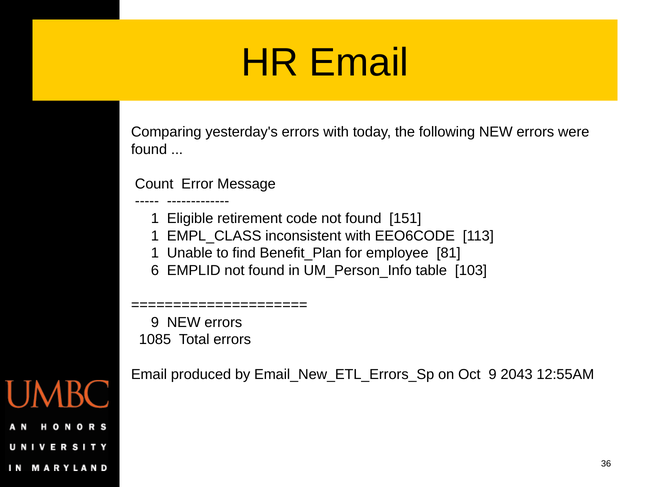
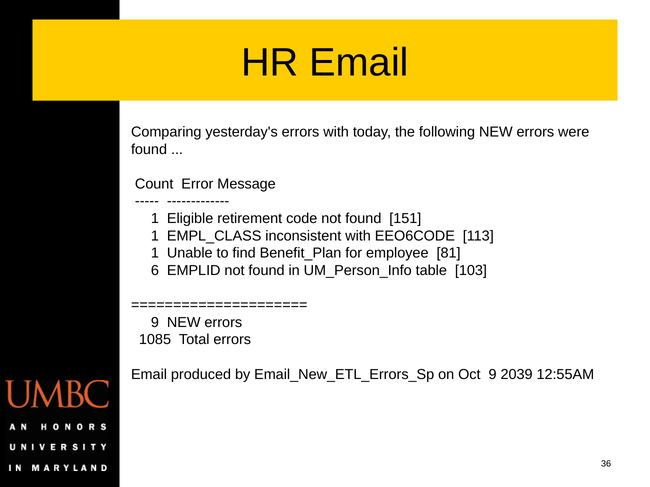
2043: 2043 -> 2039 (517, 375)
